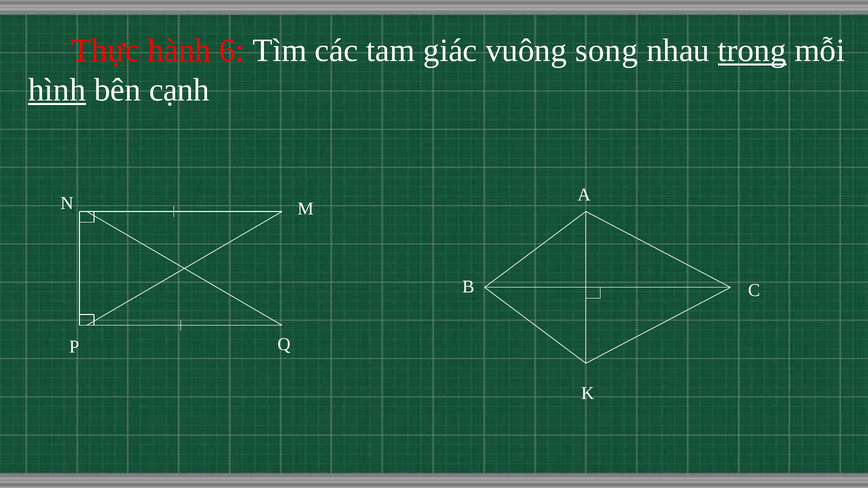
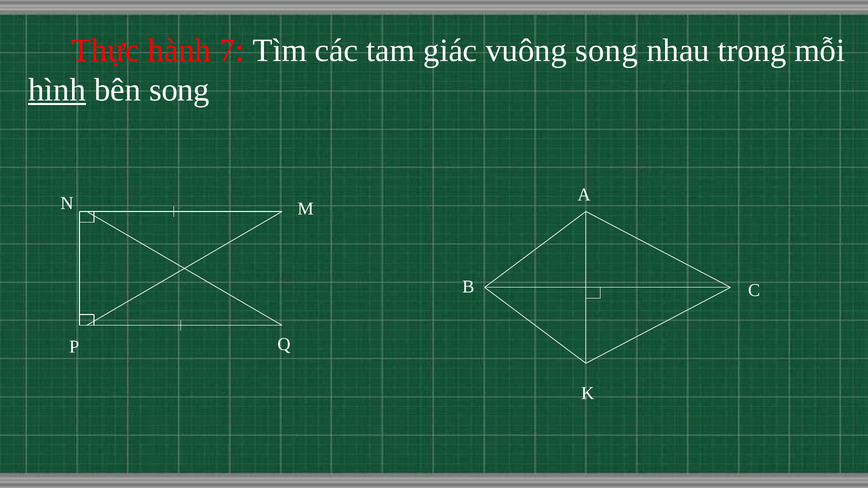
6: 6 -> 7 (232, 50)
trong underline: present -> none (752, 50)
bên cạnh: cạnh -> song (179, 90)
